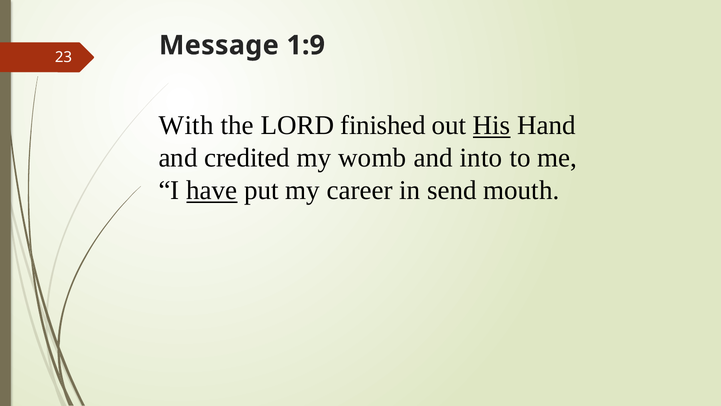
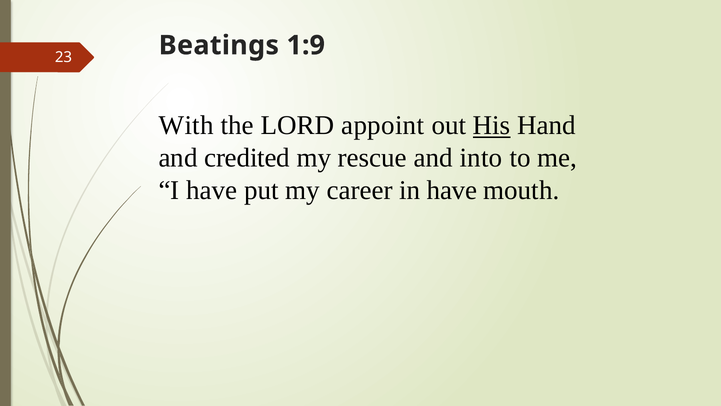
Message: Message -> Beatings (219, 45)
finished: finished -> appoint (383, 125)
womb: womb -> rescue (372, 158)
have underline: present -> none (212, 190)
in send: send -> have (452, 190)
